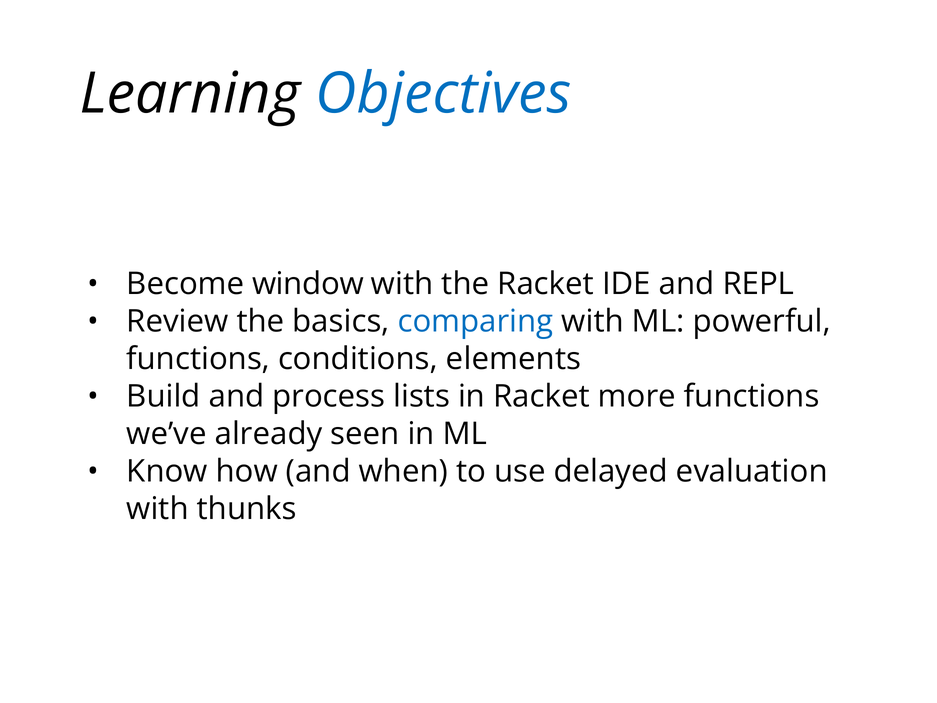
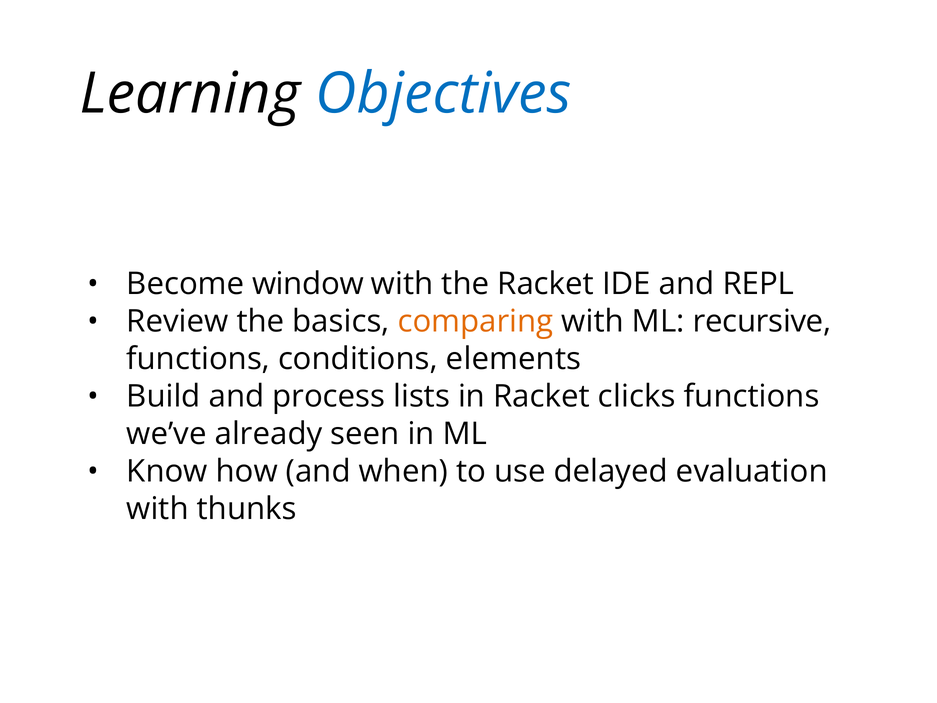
comparing colour: blue -> orange (475, 322)
powerful: powerful -> recursive (762, 322)
more: more -> clicks (637, 396)
